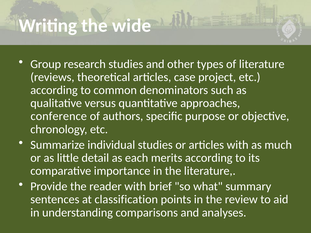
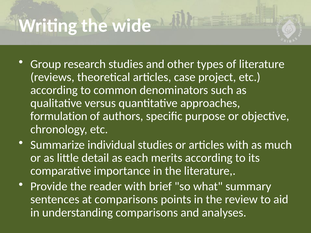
conference: conference -> formulation (59, 116)
at classification: classification -> comparisons (126, 200)
